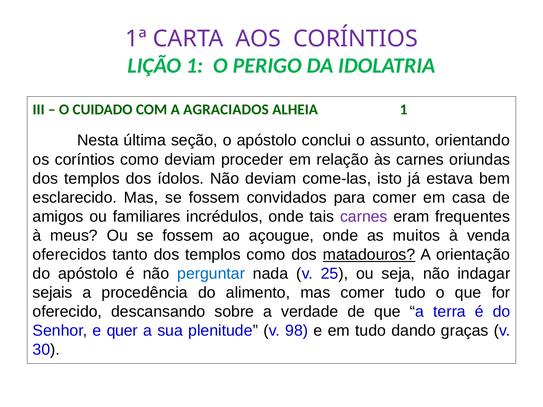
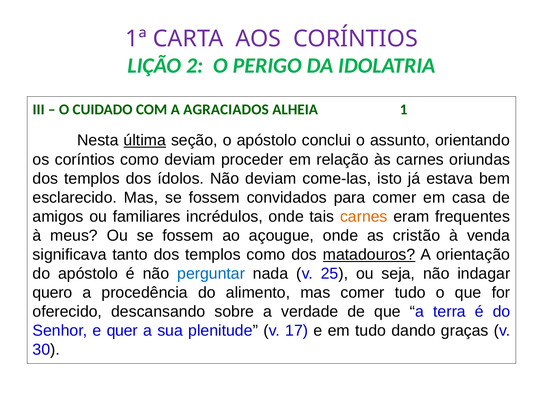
LIÇÃO 1: 1 -> 2 (195, 66)
última underline: none -> present (145, 141)
carnes colour: purple -> orange (364, 217)
muitos: muitos -> cristão (417, 236)
oferecidos: oferecidos -> significava (70, 255)
sejais: sejais -> quero (52, 293)
98: 98 -> 17 (297, 331)
